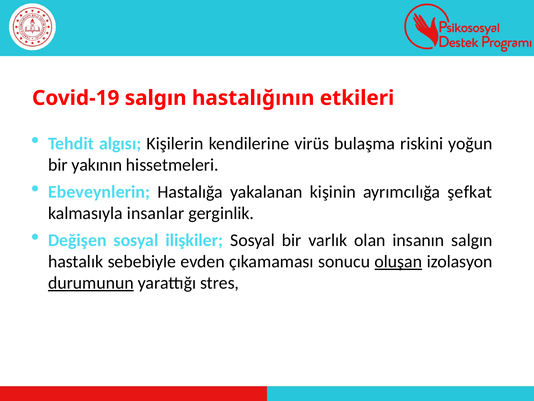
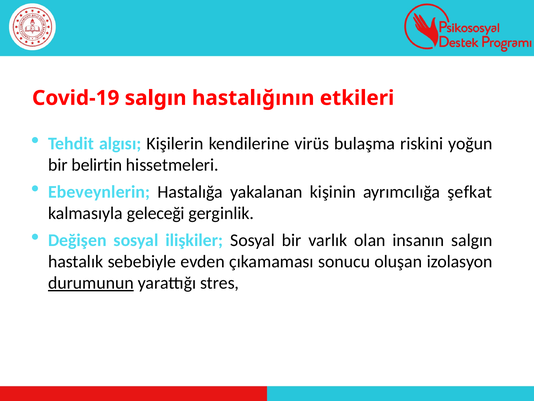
yakının: yakının -> belirtin (97, 165)
insanlar: insanlar -> geleceği (156, 213)
oluşan underline: present -> none (398, 261)
